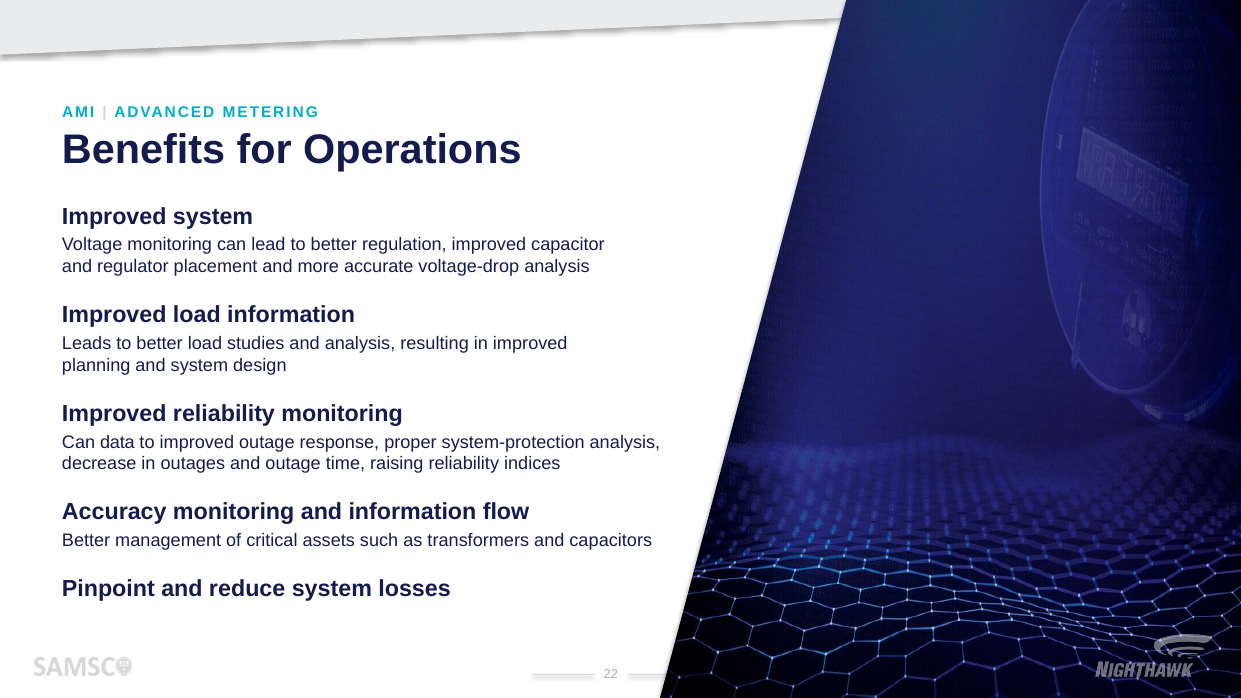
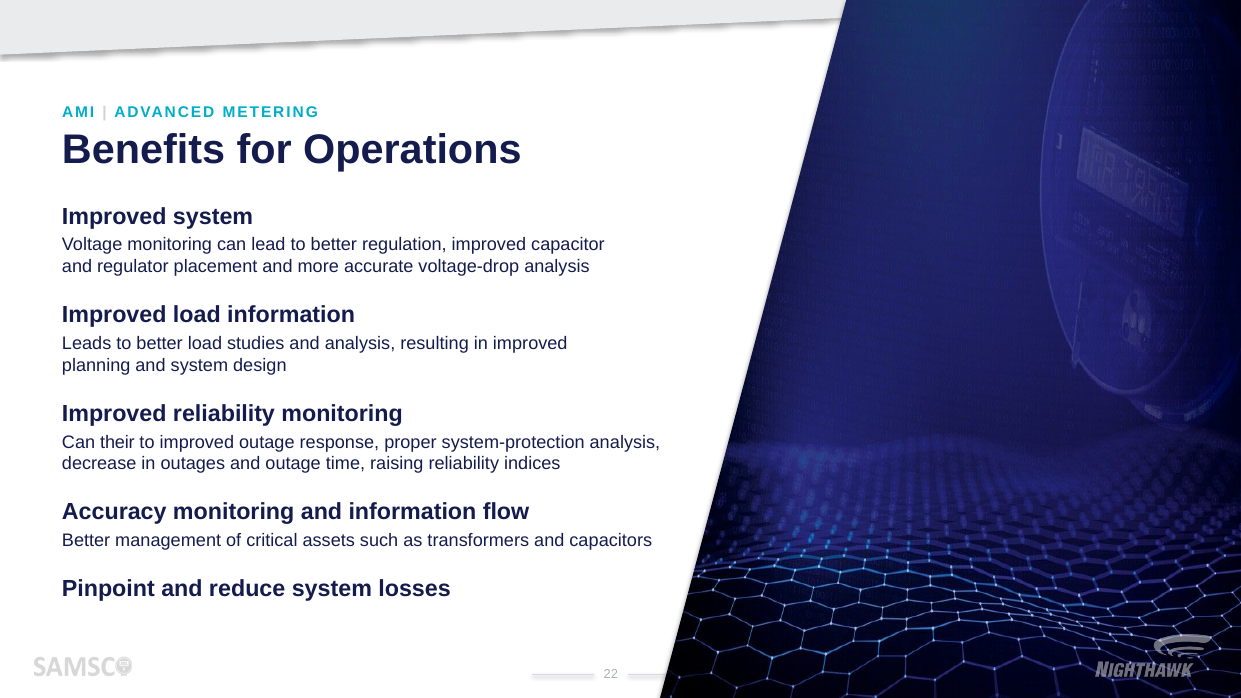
data: data -> their (117, 442)
